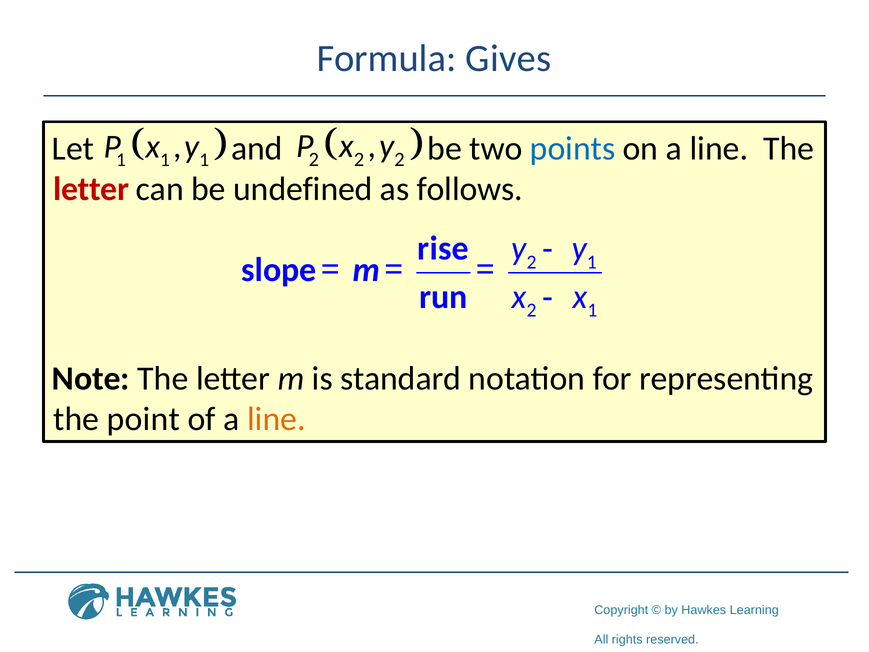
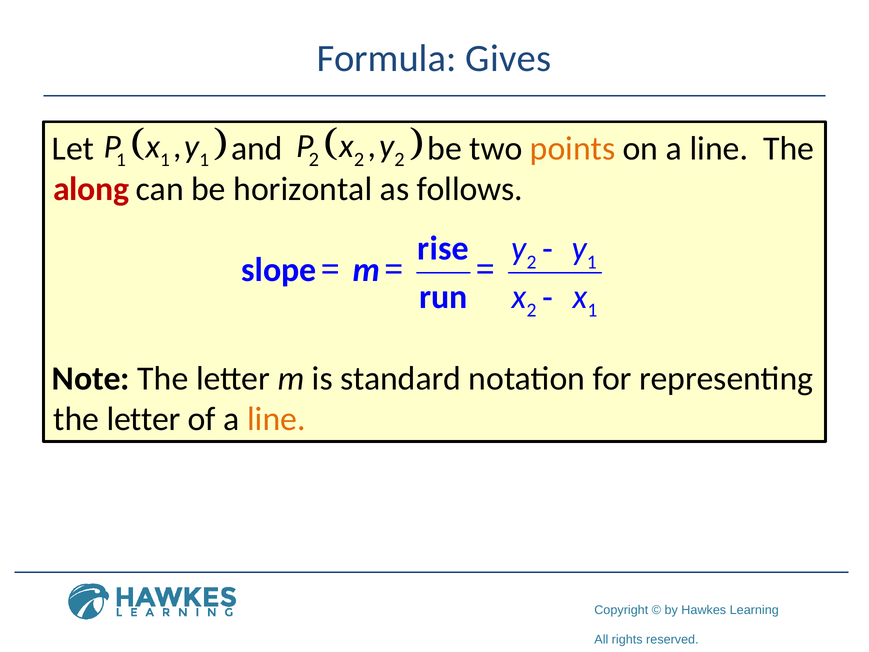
points colour: blue -> orange (573, 149)
letter: letter -> along (91, 189)
undefined: undefined -> horizontal (303, 189)
point: point -> letter (144, 419)
